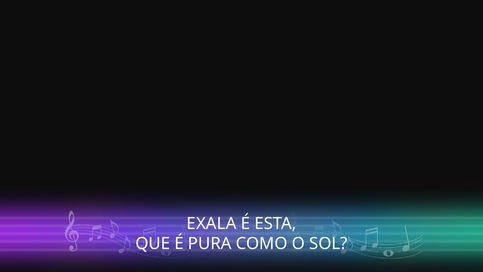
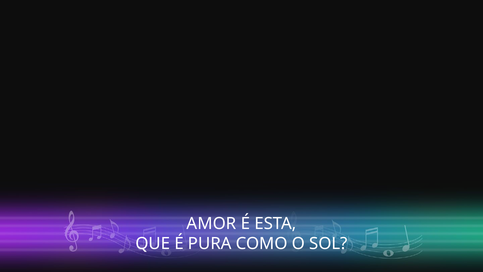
EXALA: EXALA -> AMOR (212, 223)
